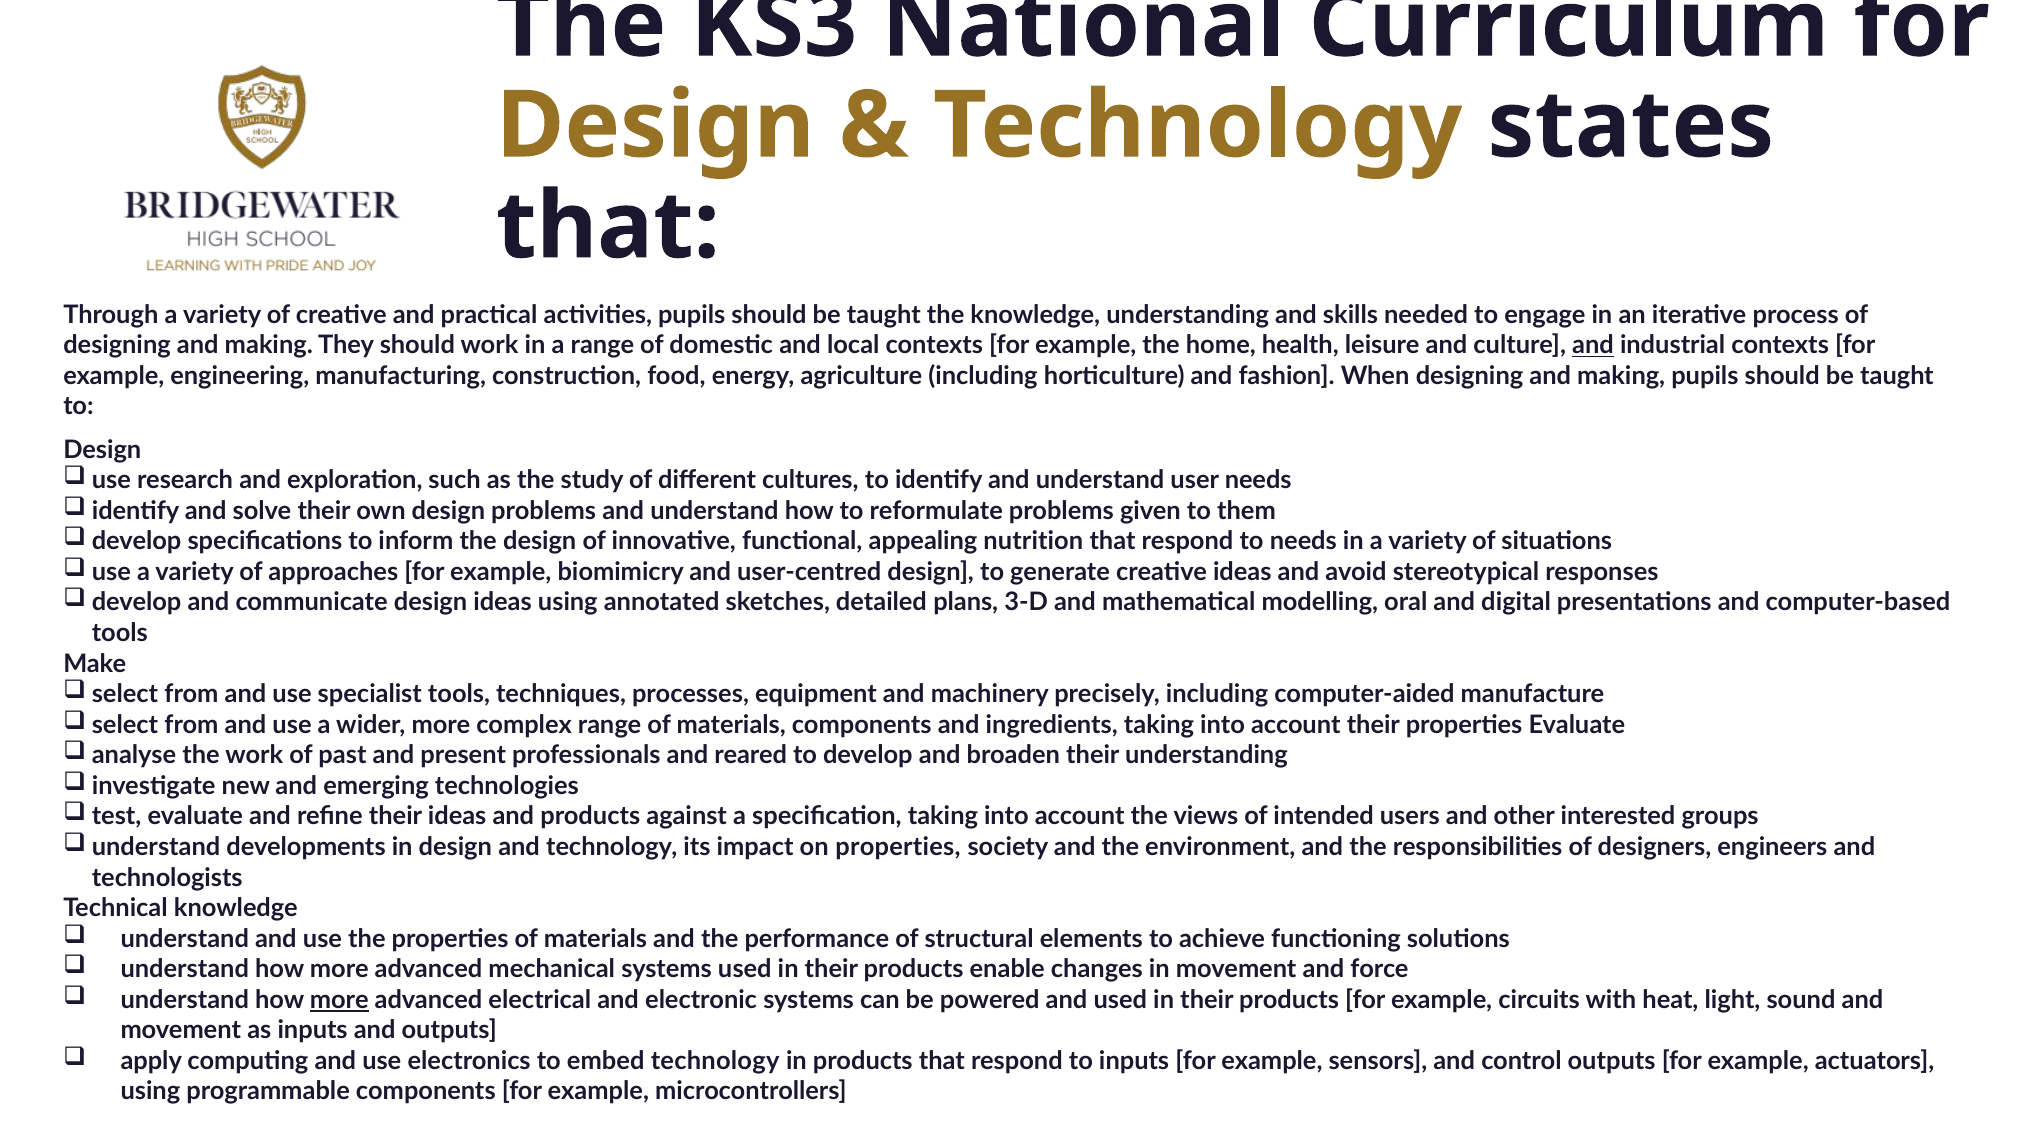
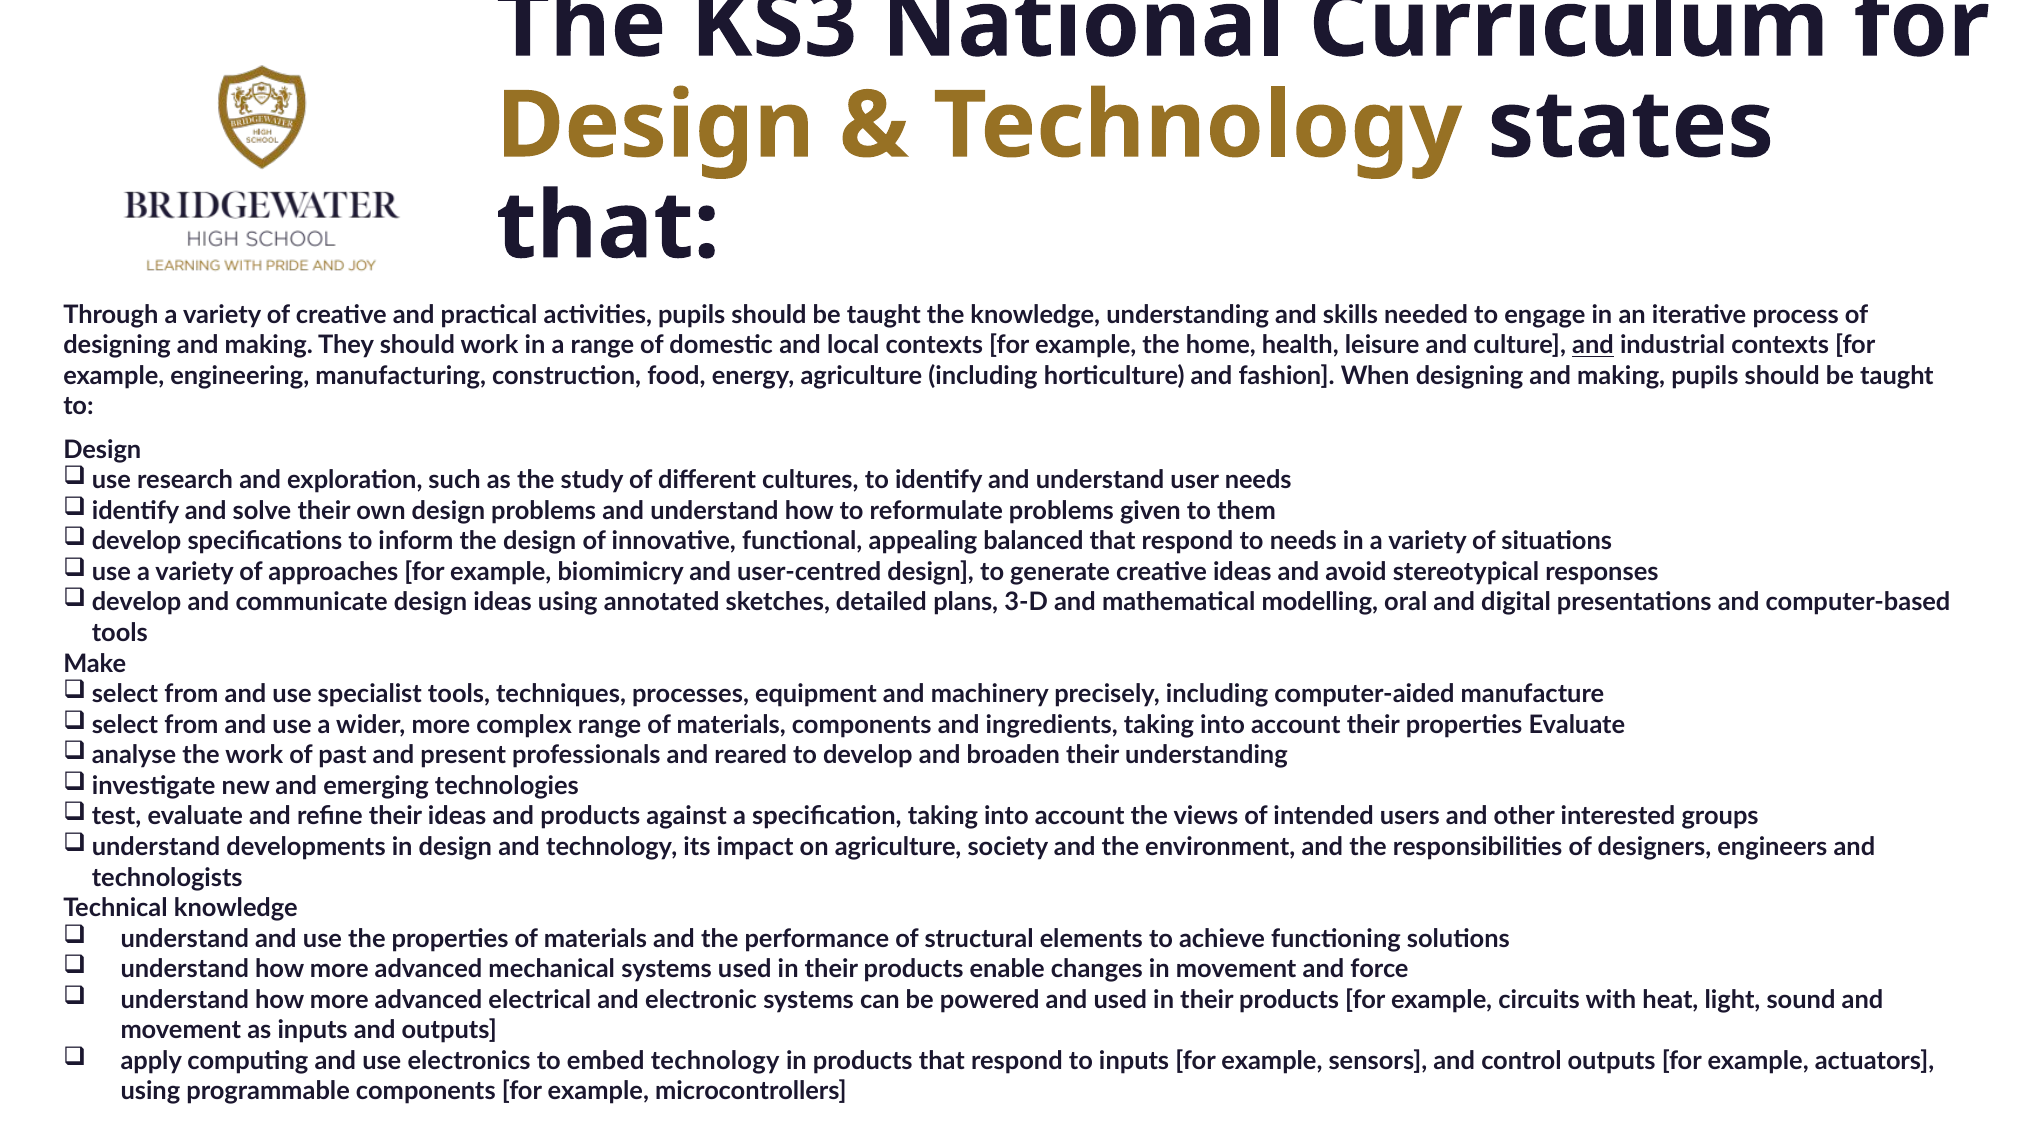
nutrition: nutrition -> balanced (1034, 541)
on properties: properties -> agriculture (898, 847)
more underline: present -> none (339, 1000)
